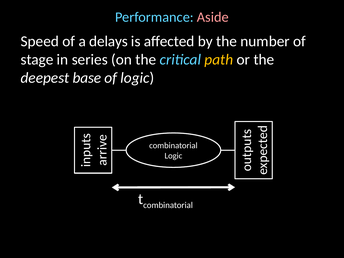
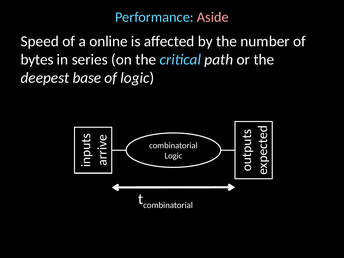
delays: delays -> online (109, 41)
stage: stage -> bytes (37, 60)
path colour: yellow -> white (219, 60)
